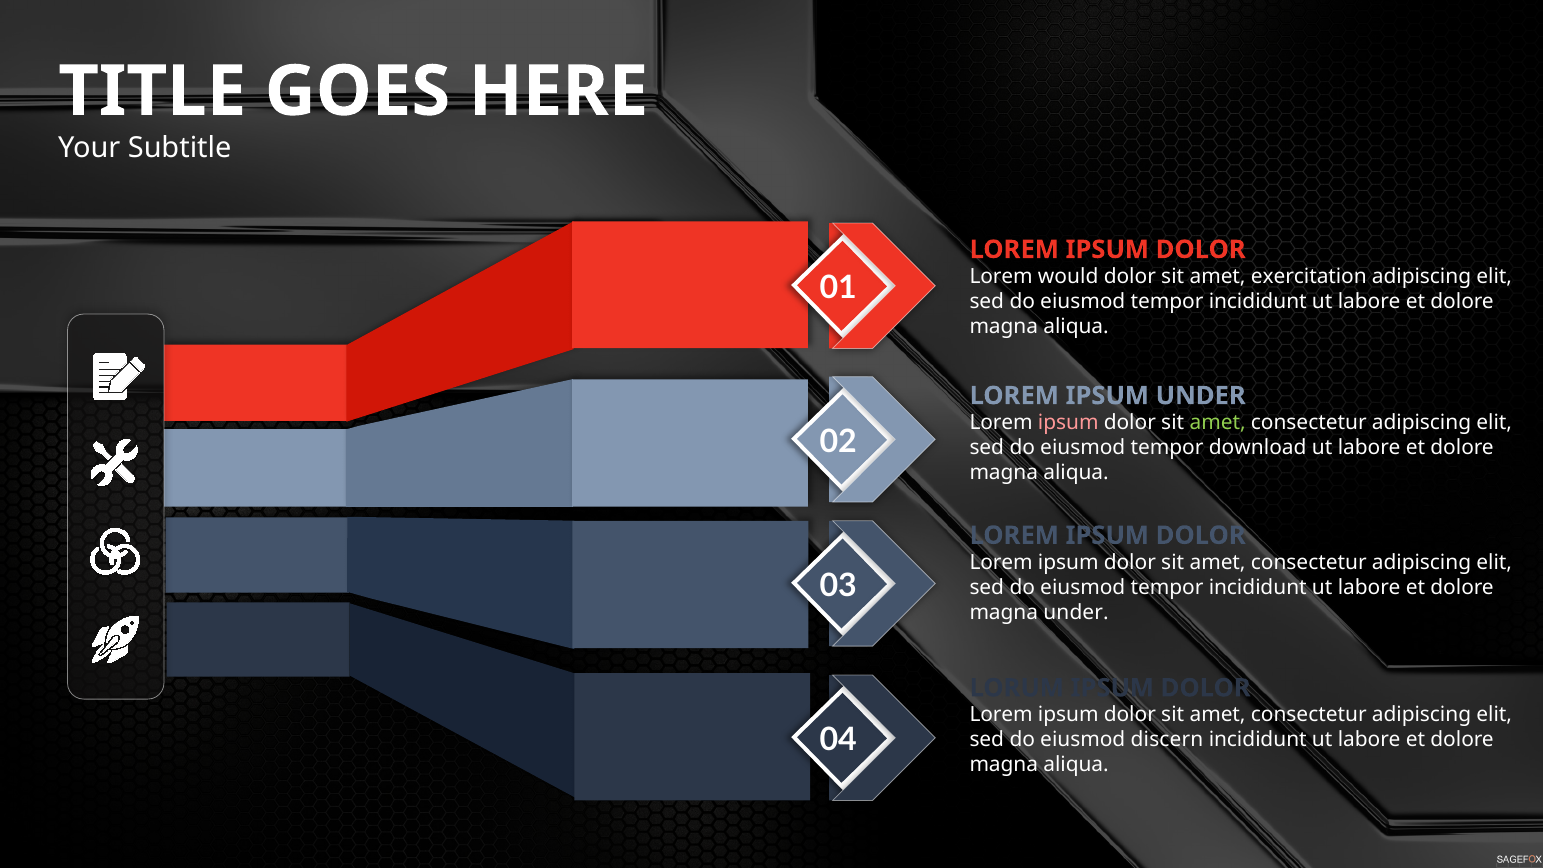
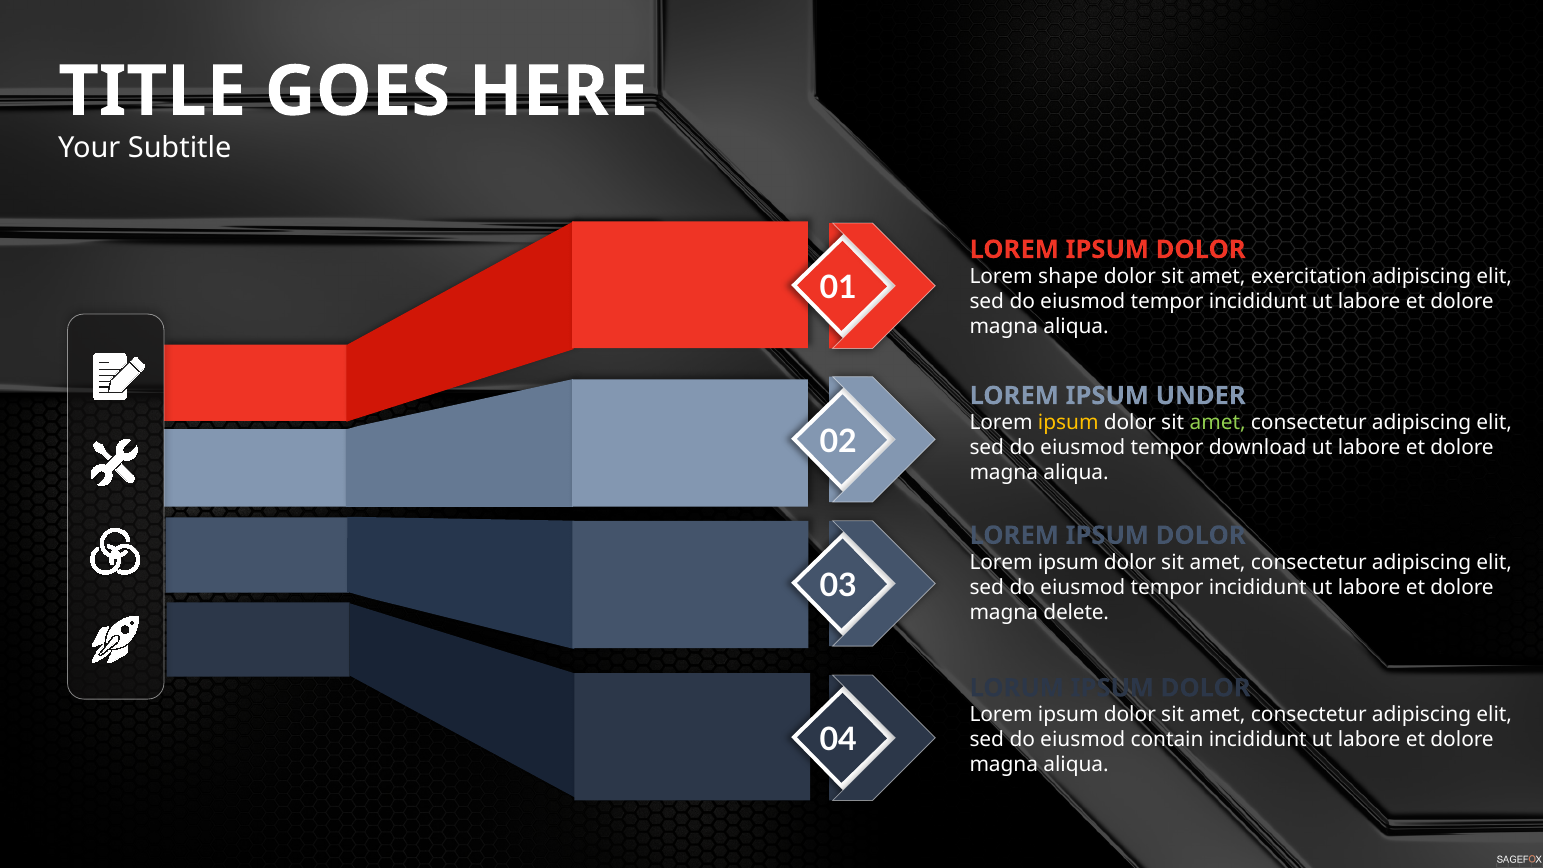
would: would -> shape (1068, 276)
ipsum colour: pink -> yellow (1068, 423)
magna under: under -> delete (1076, 612)
discern: discern -> contain (1167, 740)
